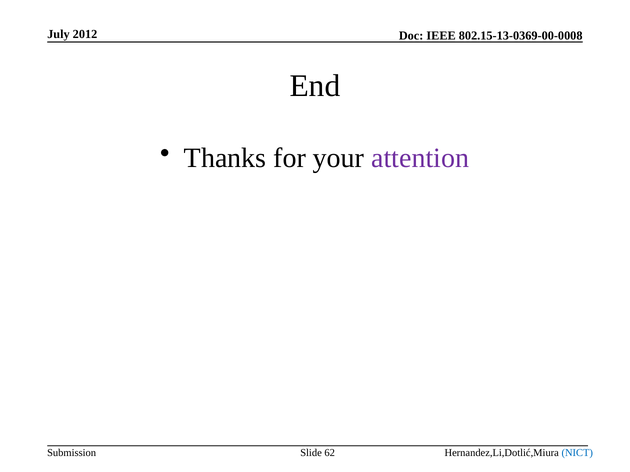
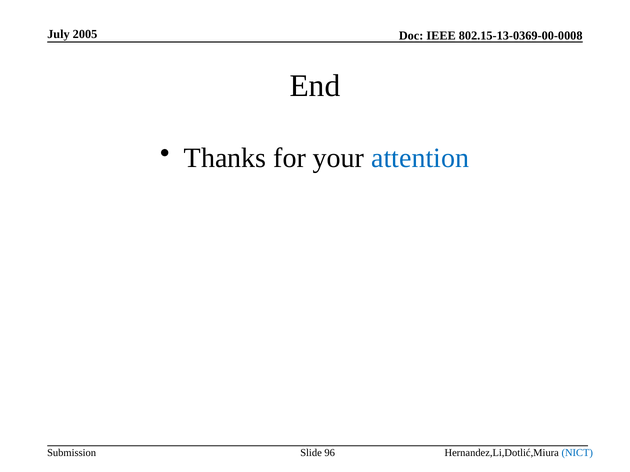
2012: 2012 -> 2005 (85, 34)
attention colour: purple -> blue (420, 158)
62: 62 -> 96 (330, 453)
